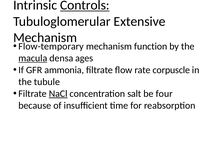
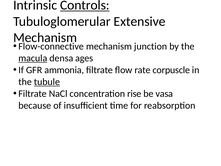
Flow-temporary: Flow-temporary -> Flow-connective (51, 46)
function: function -> junction (151, 46)
tubule underline: none -> present (47, 82)
NaCl underline: present -> none (58, 94)
salt: salt -> rise (134, 94)
four: four -> vasa (164, 94)
